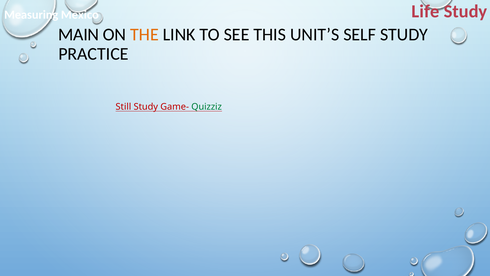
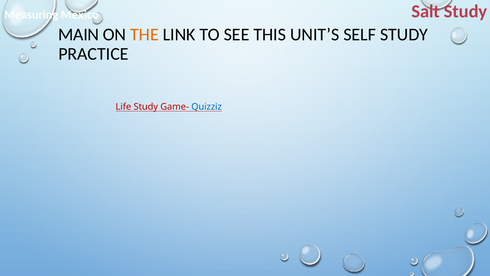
Life: Life -> Salt (426, 11)
Still: Still -> Life (123, 107)
Quizziz colour: green -> blue (207, 107)
